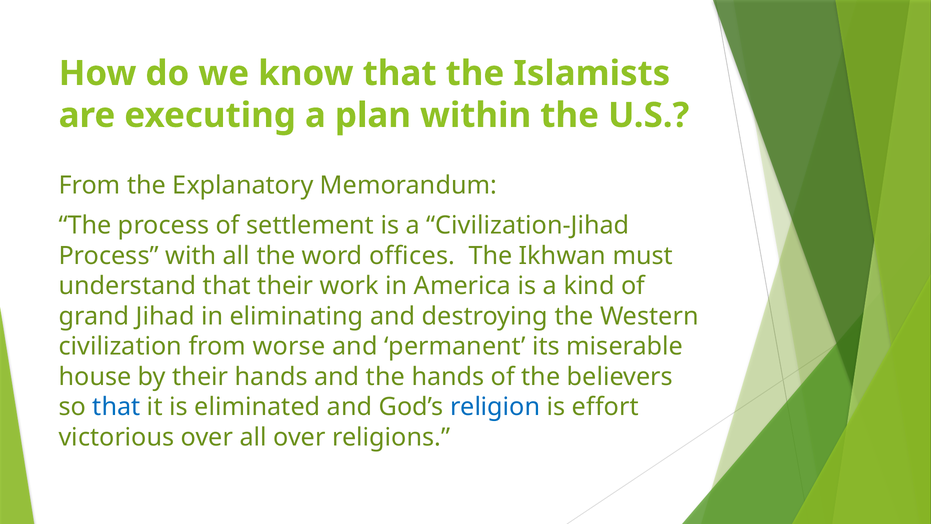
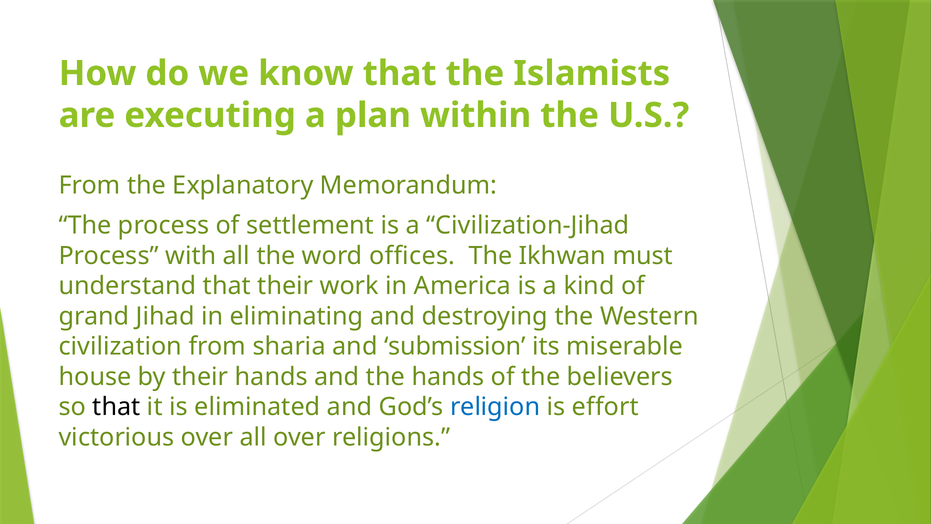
worse: worse -> sharia (289, 346)
permanent: permanent -> submission (455, 346)
that colour: blue -> black (116, 407)
